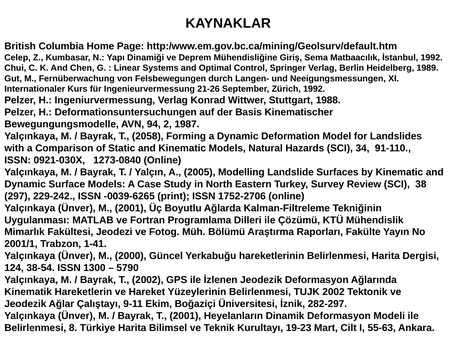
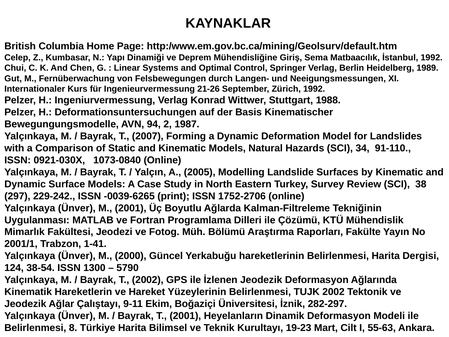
2058: 2058 -> 2007 (148, 136)
1273-0840: 1273-0840 -> 1073-0840 (117, 160)
